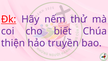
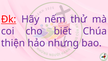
truyền: truyền -> nhưng (63, 43)
